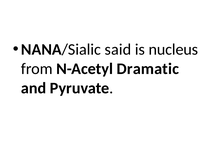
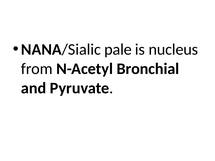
said: said -> pale (118, 50)
Dramatic: Dramatic -> Bronchial (148, 69)
